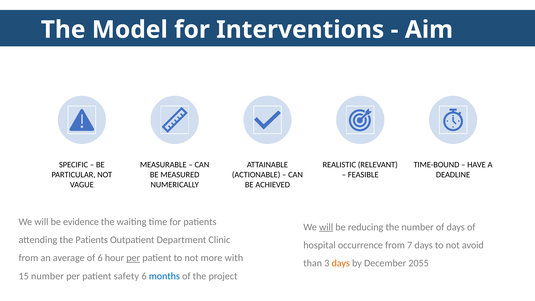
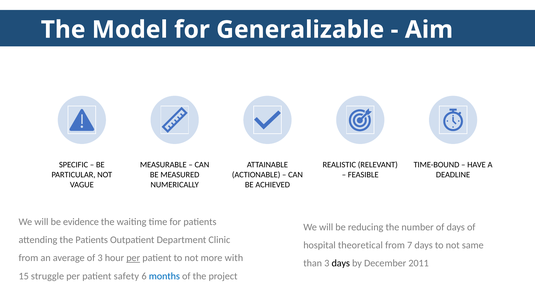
Interventions: Interventions -> Generalizable (300, 30)
will underline: present -> none (326, 227)
occurrence: occurrence -> theoretical (360, 245)
avoid: avoid -> same (473, 245)
of 6: 6 -> 3 (100, 258)
days colour: orange -> black (341, 263)
2055: 2055 -> 2011 (419, 263)
15 number: number -> struggle (47, 276)
